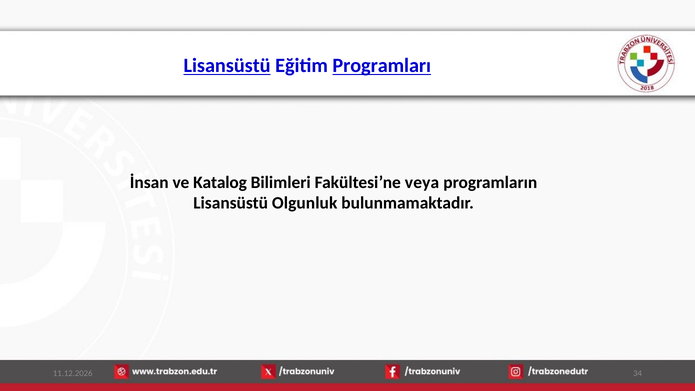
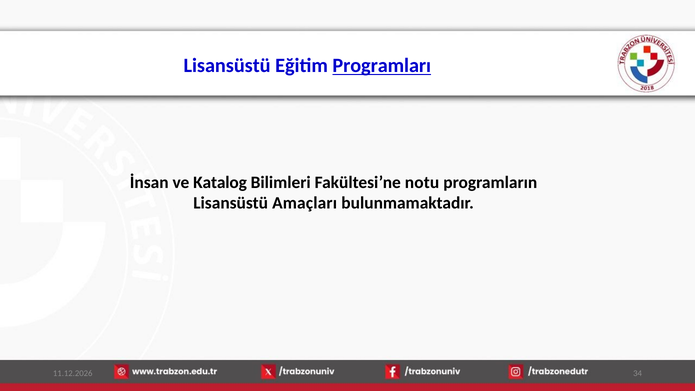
Lisansüstü underline: present -> none (227, 66)
veya: veya -> notu (422, 182)
Olgunluk: Olgunluk -> Amaçları (305, 203)
